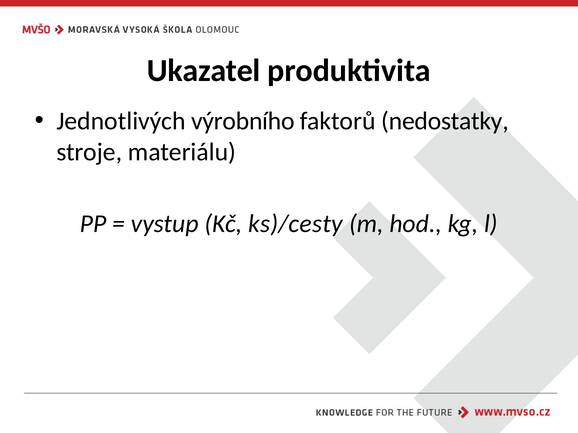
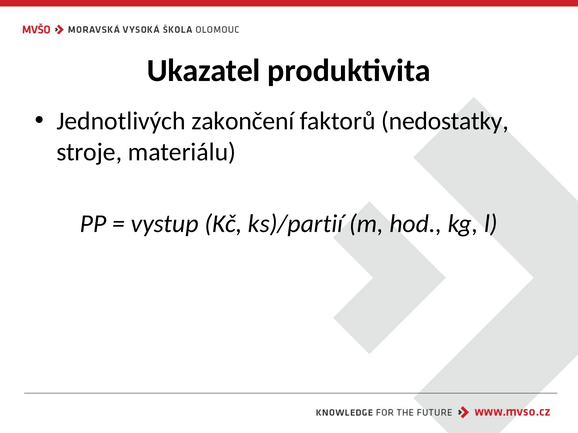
výrobního: výrobního -> zakončení (243, 121)
ks)/cesty: ks)/cesty -> ks)/partií (296, 224)
